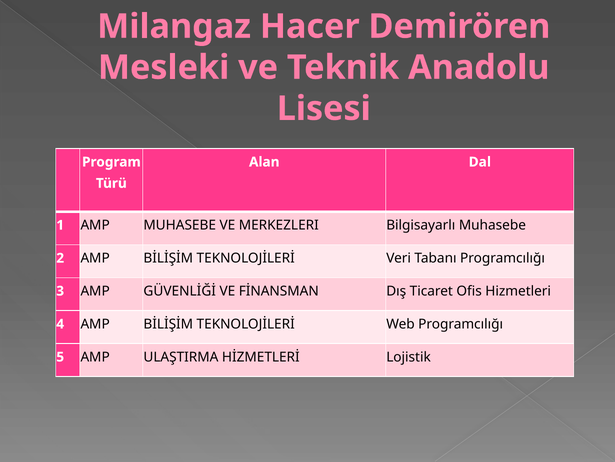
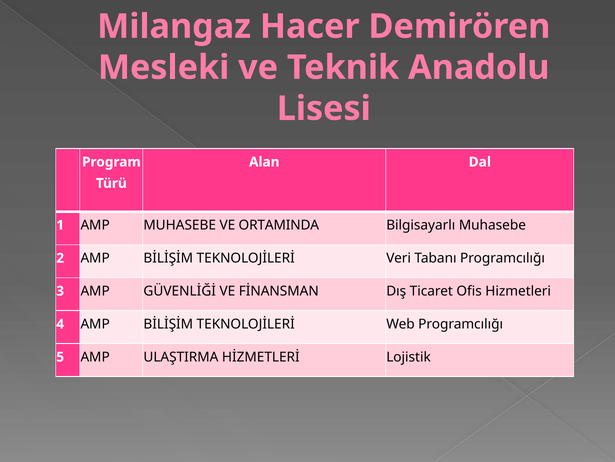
MERKEZLERI: MERKEZLERI -> ORTAMINDA (279, 225)
